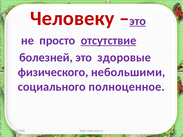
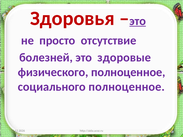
Человеку: Человеку -> Здоровья (72, 18)
отсутствие underline: present -> none (109, 41)
физического небольшими: небольшими -> полноценное (128, 72)
